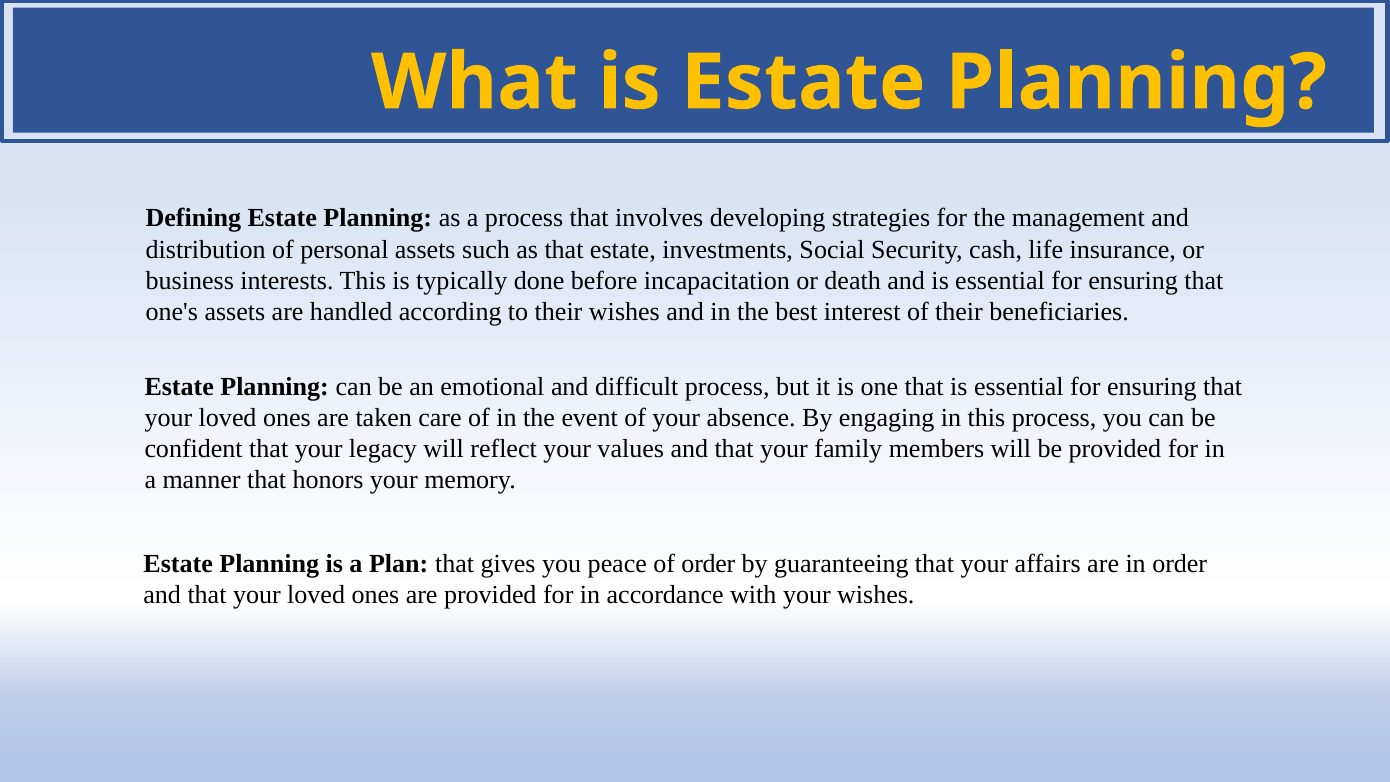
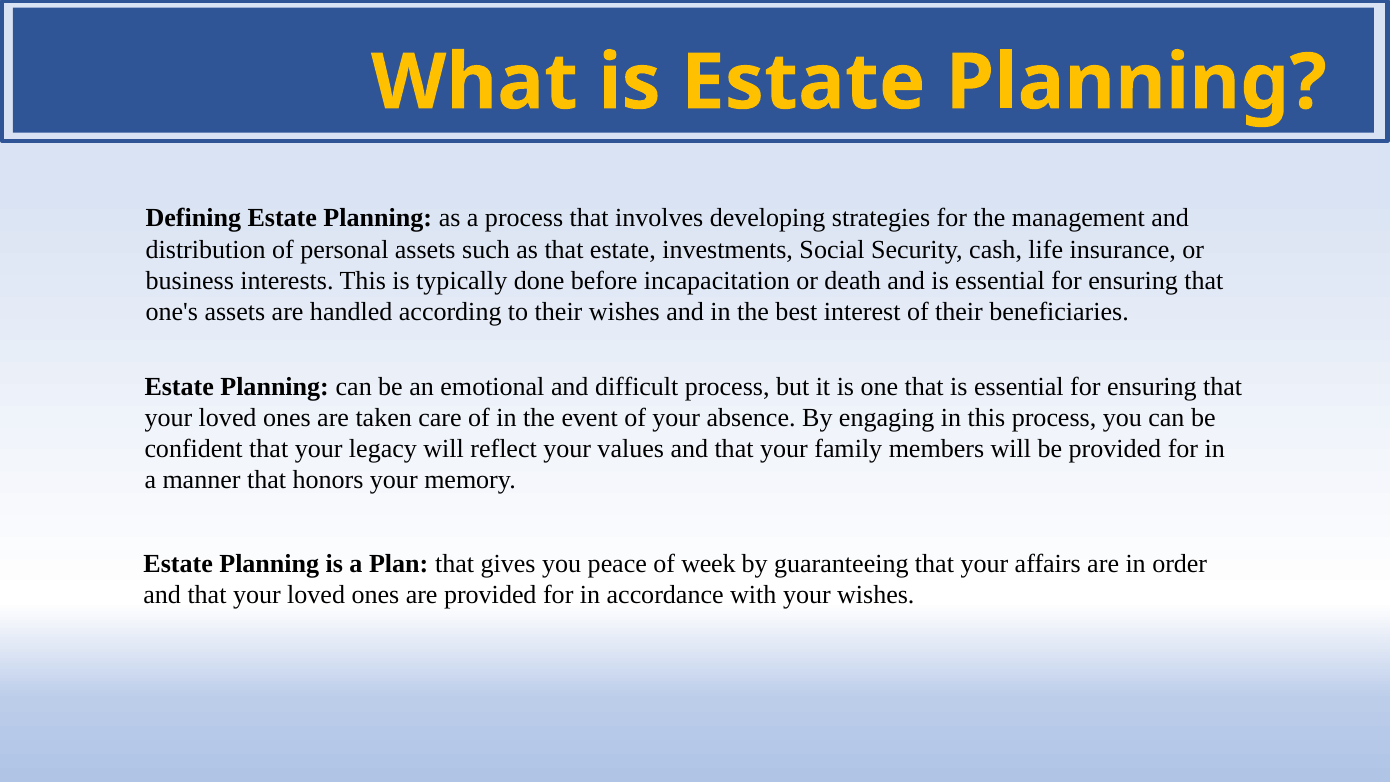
of order: order -> week (708, 564)
